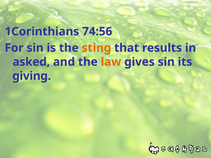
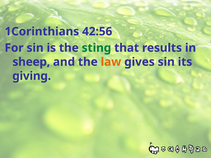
74:56: 74:56 -> 42:56 (97, 32)
sting colour: orange -> green (96, 48)
asked: asked -> sheep (31, 62)
